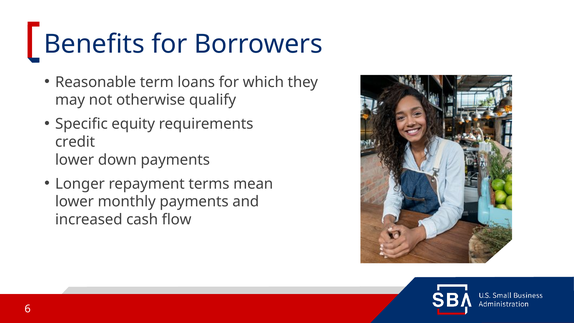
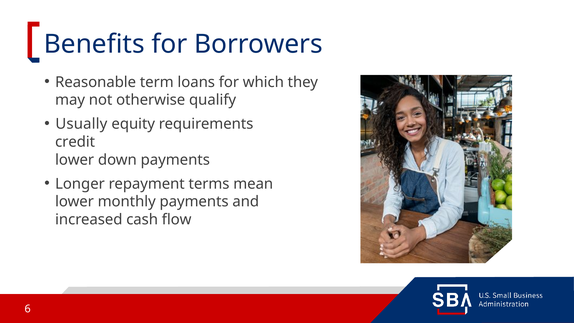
Specific: Specific -> Usually (81, 124)
